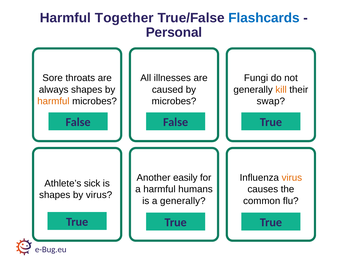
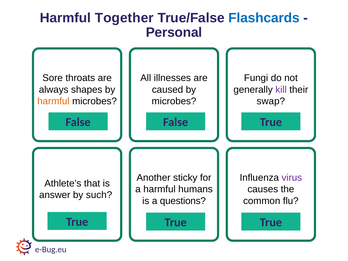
kill colour: orange -> purple (281, 90)
easily: easily -> sticky (185, 178)
virus colour: orange -> purple (292, 178)
sick: sick -> that (92, 183)
shapes: shapes -> answer (55, 195)
by virus: virus -> such (99, 195)
a generally: generally -> questions (183, 201)
